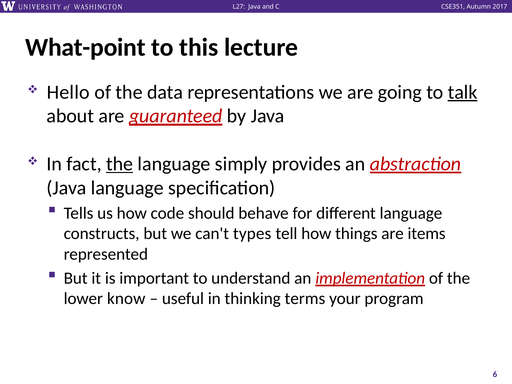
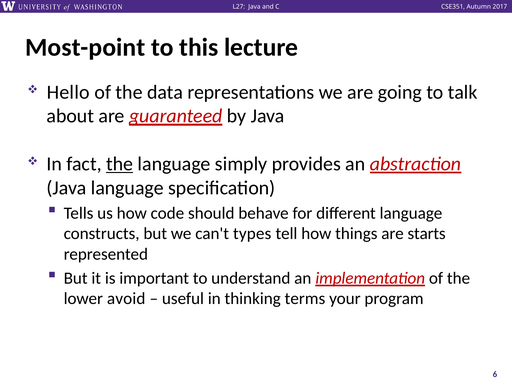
What-point: What-point -> Most-point (85, 48)
talk underline: present -> none (463, 92)
items: items -> starts (427, 234)
know: know -> avoid (126, 299)
